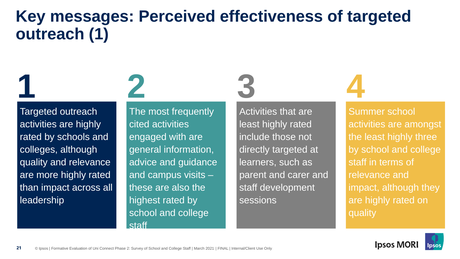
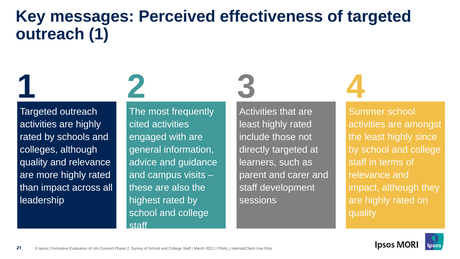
three: three -> since (426, 137)
